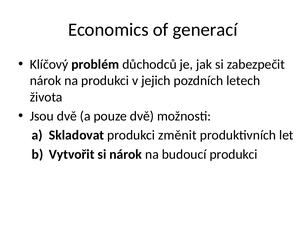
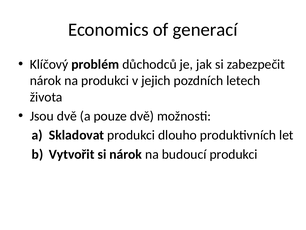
změnit: změnit -> dlouho (177, 135)
